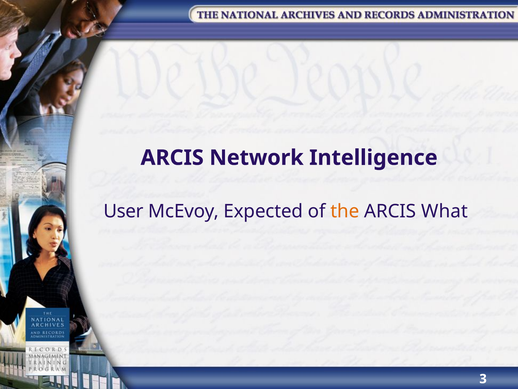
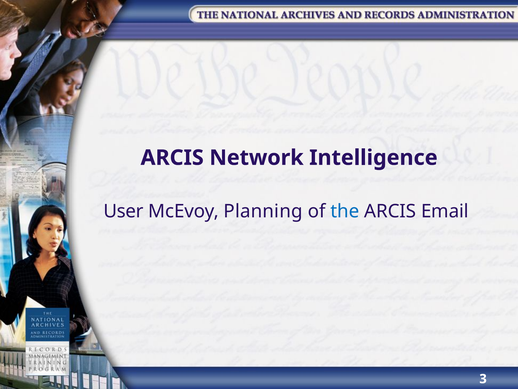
Expected: Expected -> Planning (263, 211)
the colour: orange -> blue (345, 211)
What: What -> Email (445, 211)
